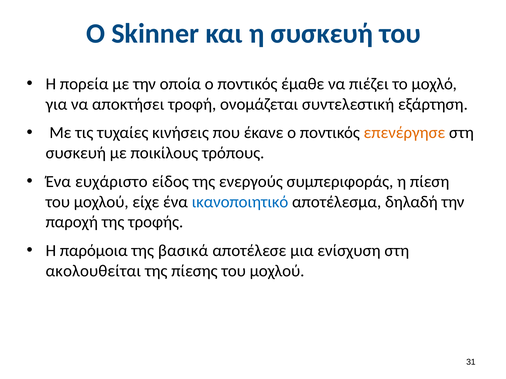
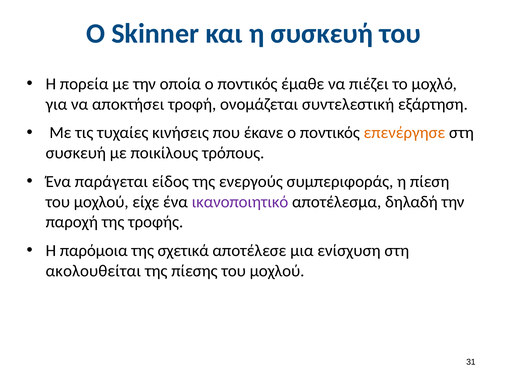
ευχάριστο: ευχάριστο -> παράγεται (111, 182)
ικανοποιητικό colour: blue -> purple (240, 202)
βασικά: βασικά -> σχετικά (183, 251)
